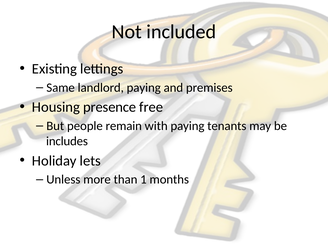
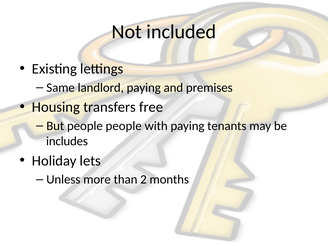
presence: presence -> transfers (110, 107)
people remain: remain -> people (124, 126)
1: 1 -> 2 (143, 180)
